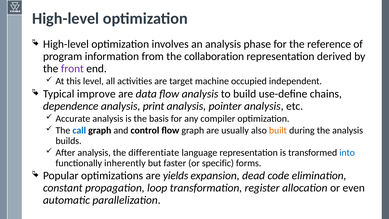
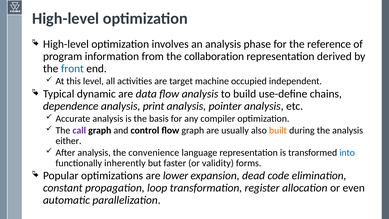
front colour: purple -> blue (72, 69)
improve: improve -> dynamic (96, 94)
call colour: blue -> purple (79, 130)
builds: builds -> either (69, 141)
differentiate: differentiate -> convenience (154, 153)
specific: specific -> validity (218, 163)
yields: yields -> lower (176, 176)
